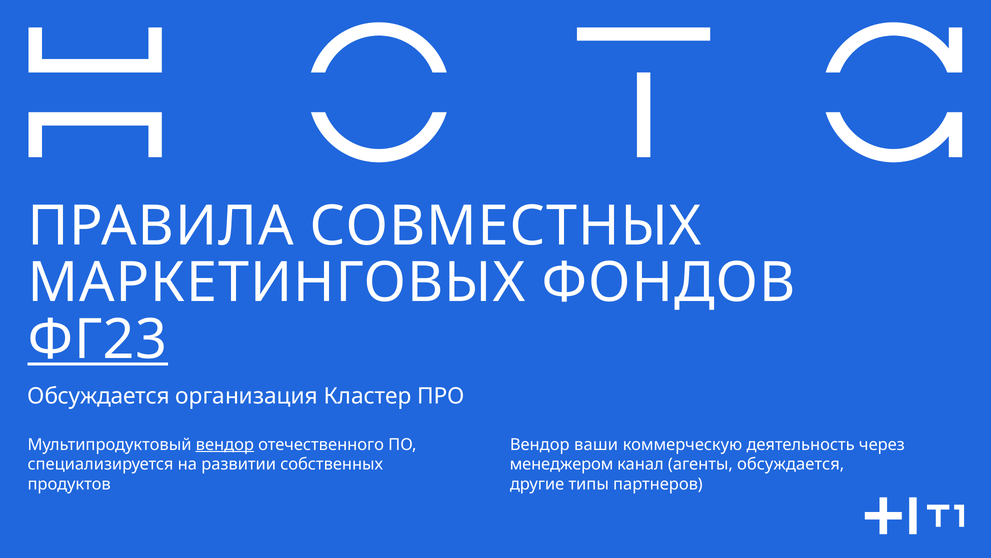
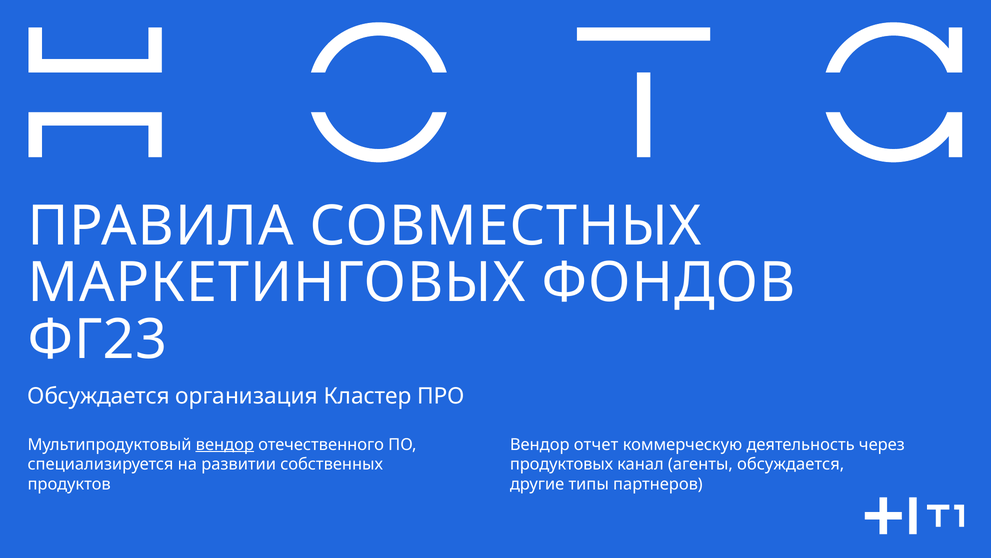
ФГ23 underline: present -> none (98, 340)
ваши: ваши -> отчет (596, 444)
менеджером: менеджером -> продуктовых (562, 464)
